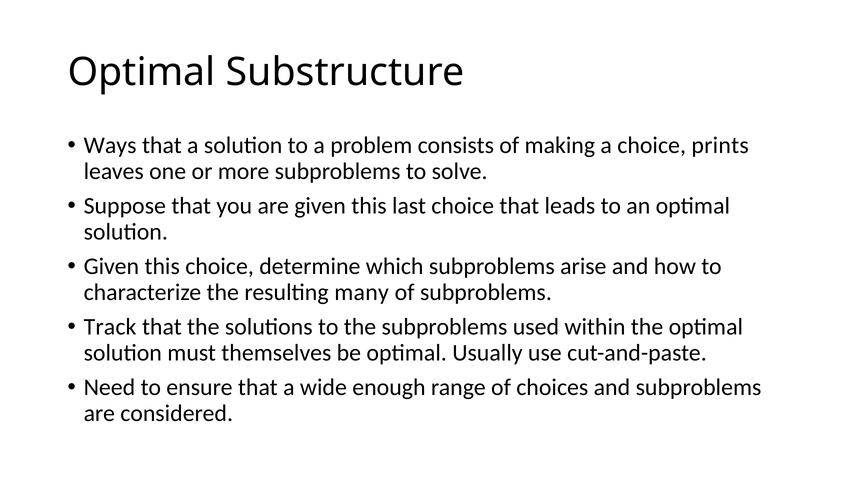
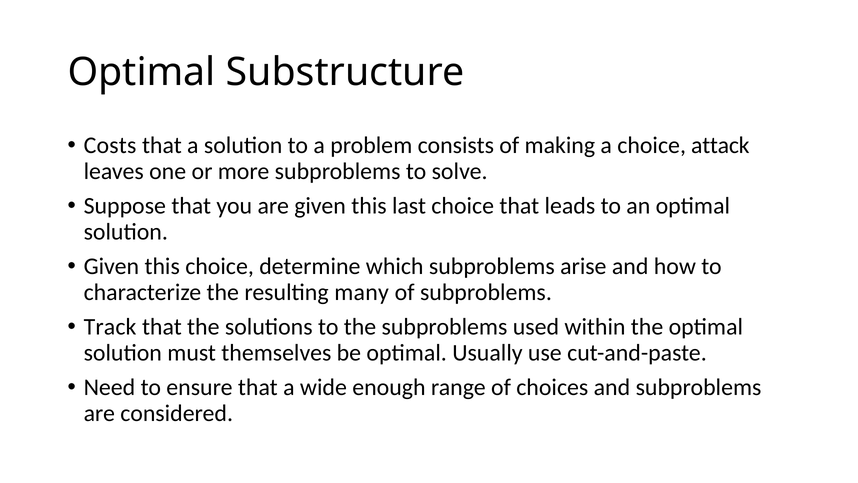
Ways: Ways -> Costs (110, 145)
prints: prints -> attack (720, 145)
